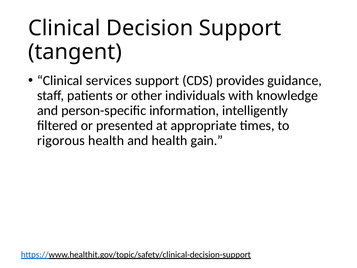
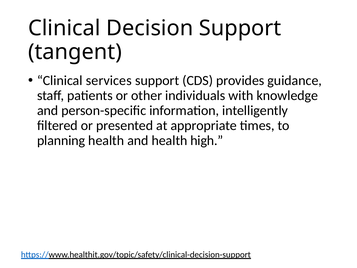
rigorous: rigorous -> planning (61, 140)
gain: gain -> high (207, 140)
